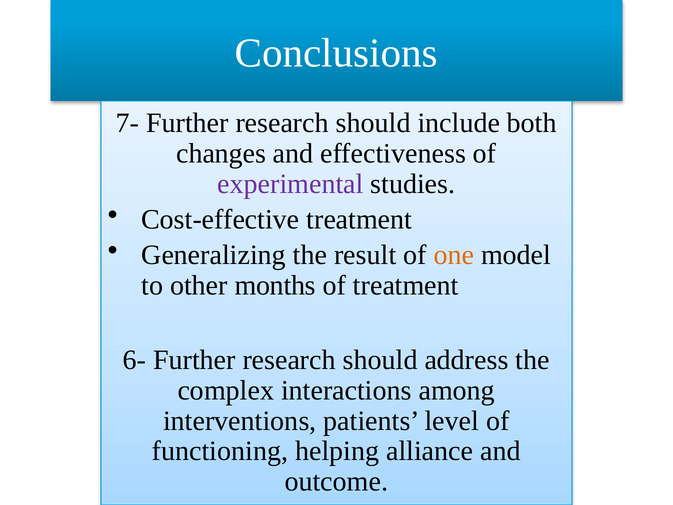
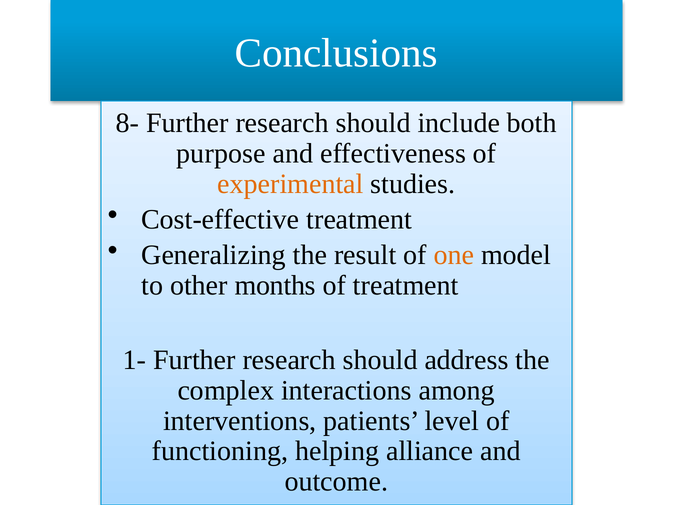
7-: 7- -> 8- (127, 123)
changes: changes -> purpose (221, 153)
experimental colour: purple -> orange (290, 184)
6-: 6- -> 1- (134, 360)
